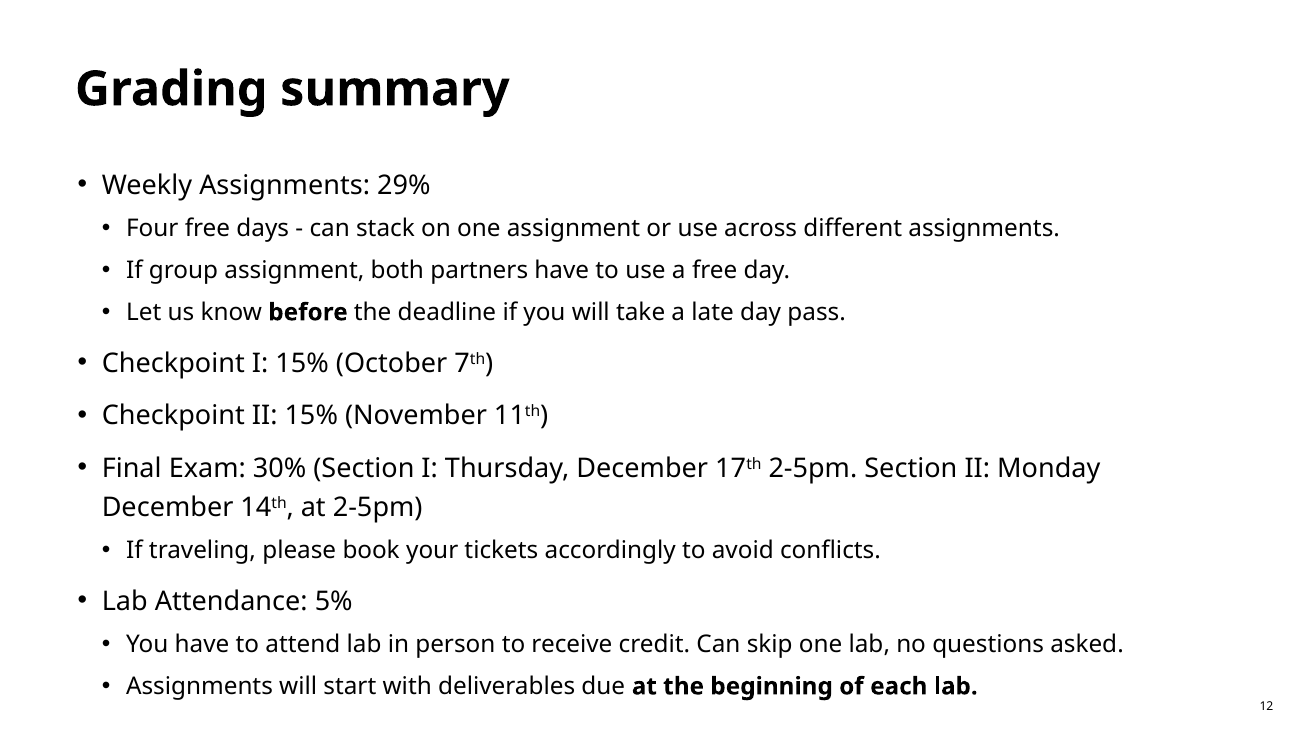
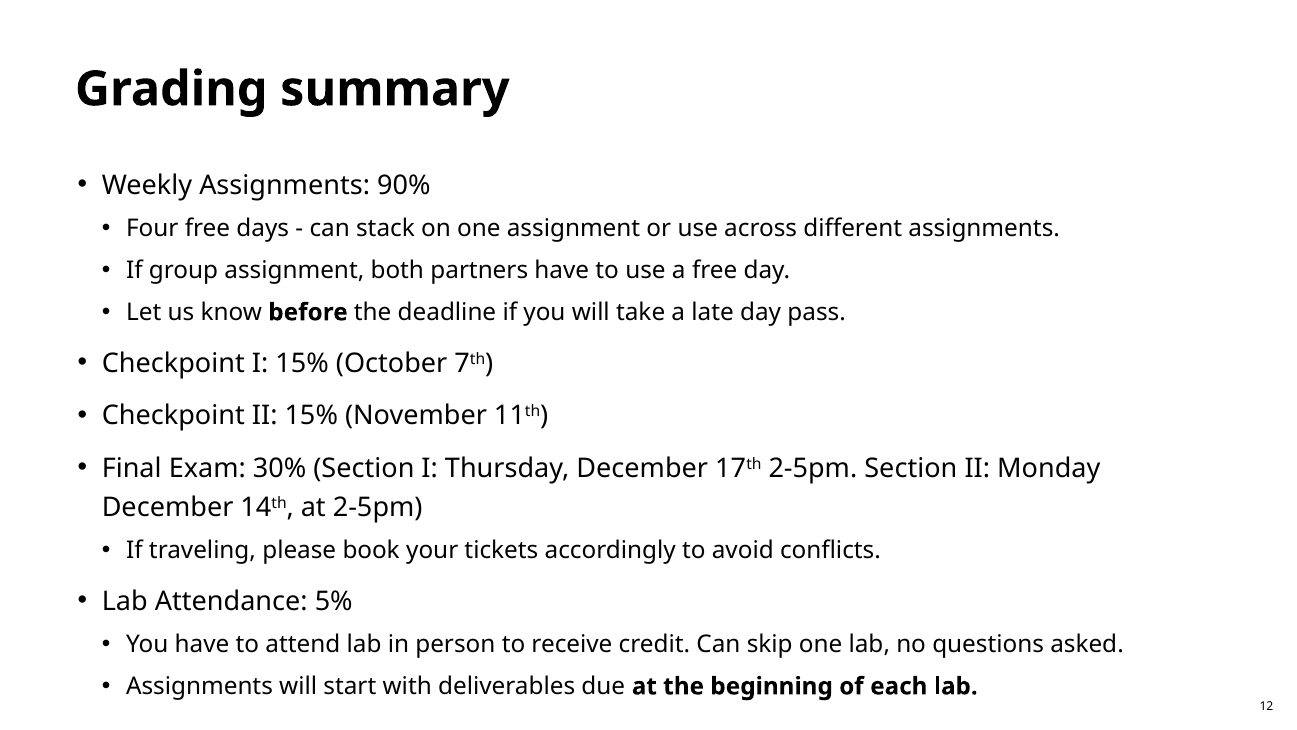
29%: 29% -> 90% (404, 185)
